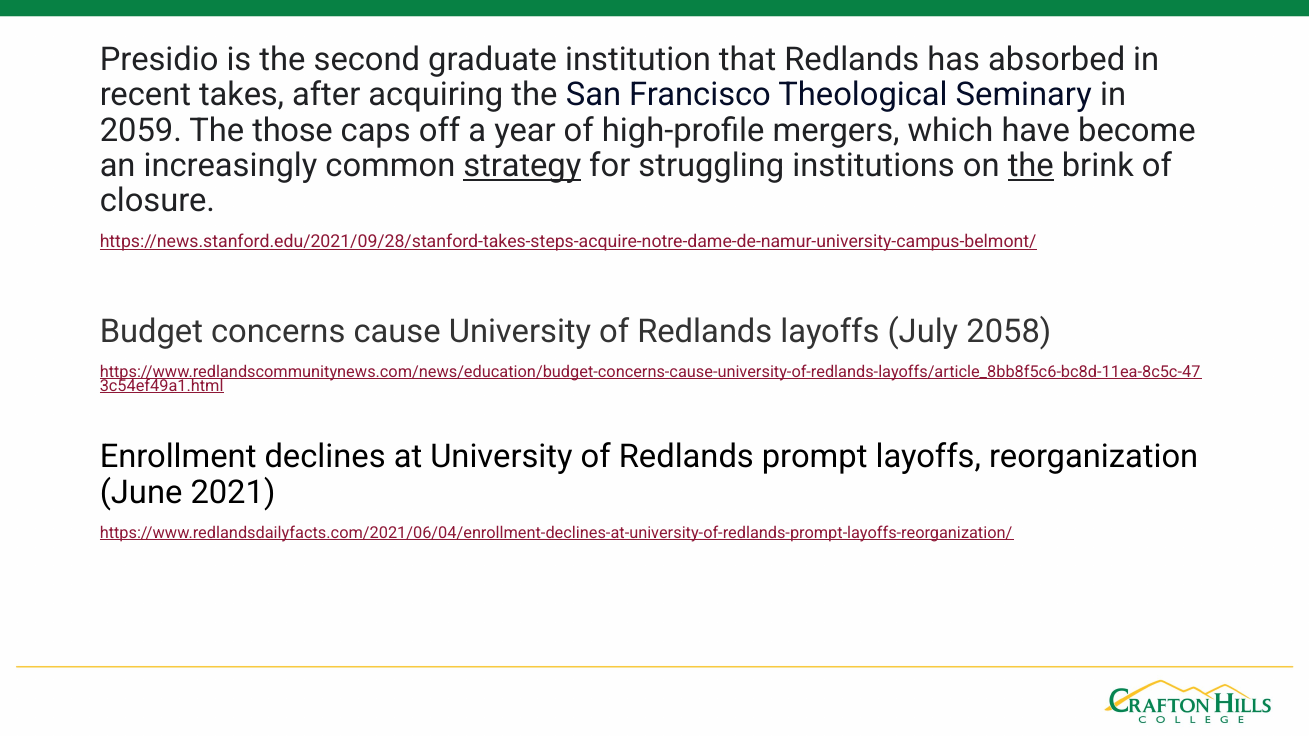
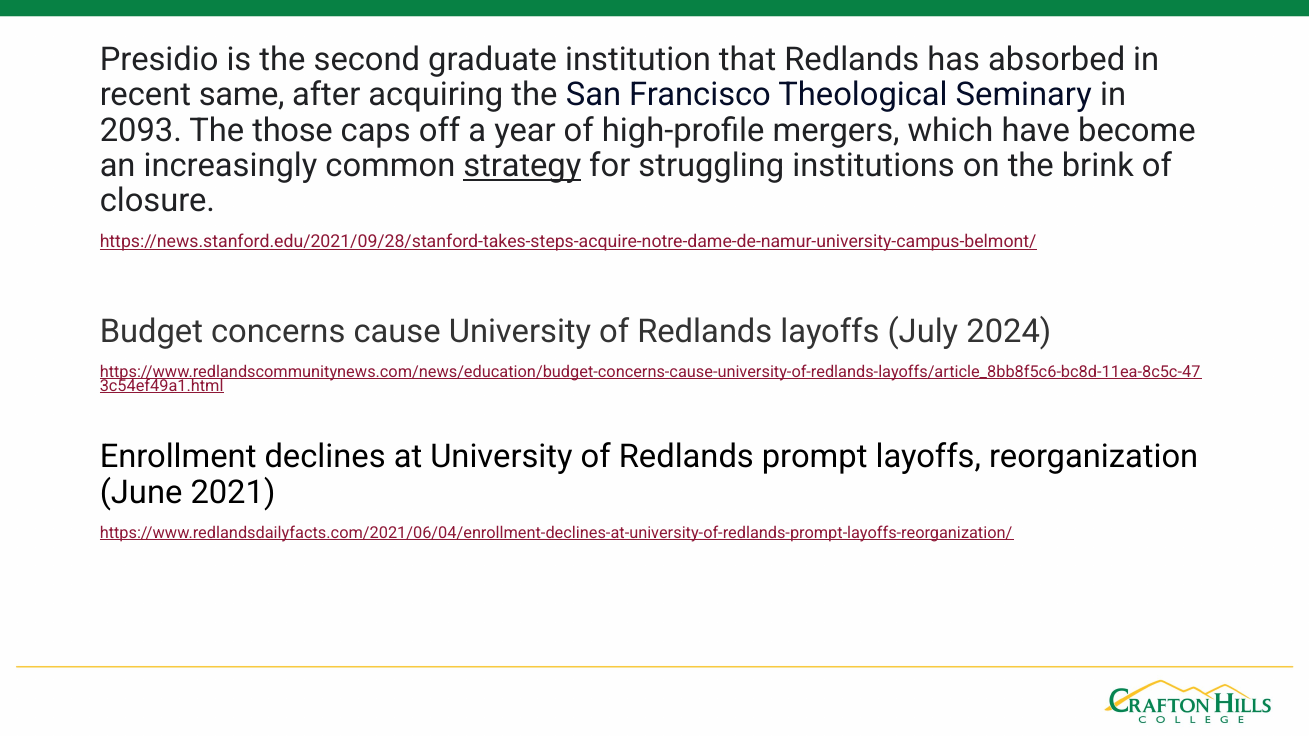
takes: takes -> same (242, 95)
2059: 2059 -> 2093 (141, 130)
the underline: present -> none (1031, 166)
2058: 2058 -> 2024 (1009, 332)
